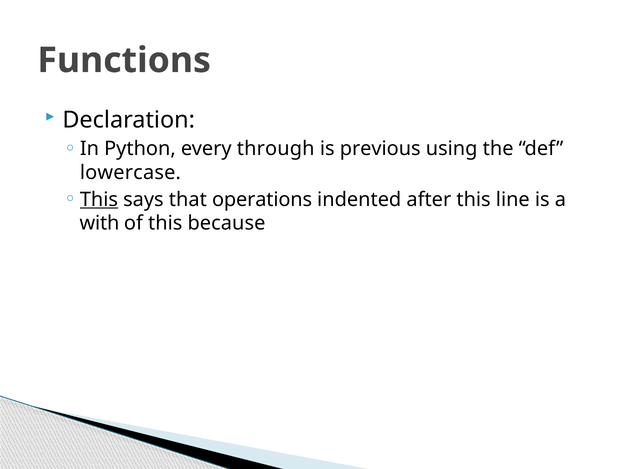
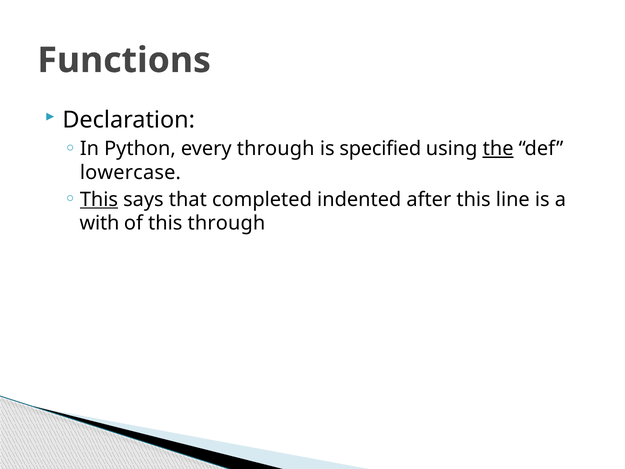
previous: previous -> specified (380, 149)
the underline: none -> present (498, 149)
operations: operations -> completed (262, 199)
this because: because -> through (226, 223)
